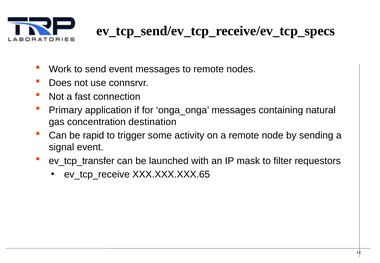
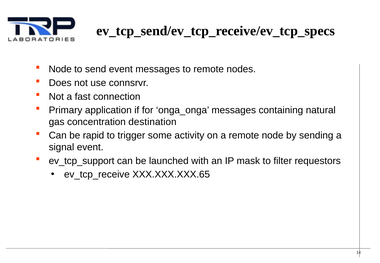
Work: Work -> Node (60, 69)
ev_tcp_transfer: ev_tcp_transfer -> ev_tcp_support (82, 161)
